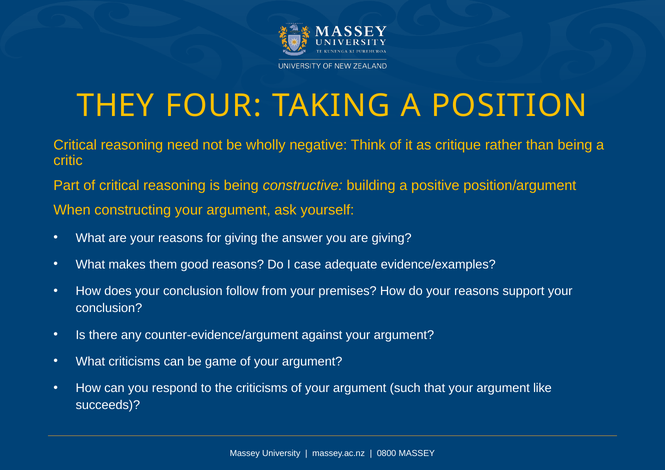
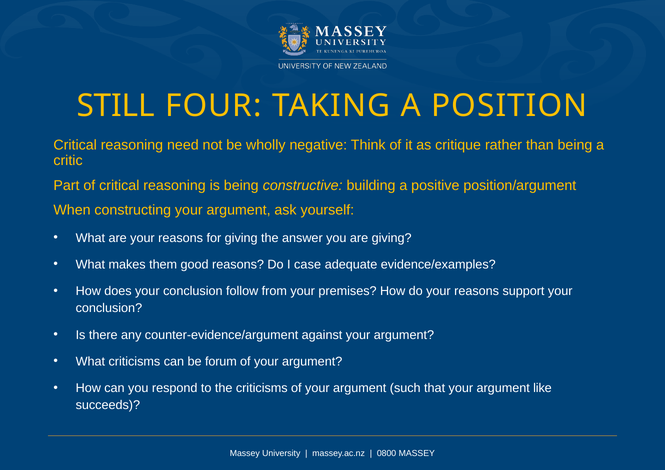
THEY: THEY -> STILL (116, 106)
game: game -> forum (221, 362)
